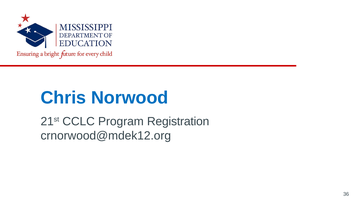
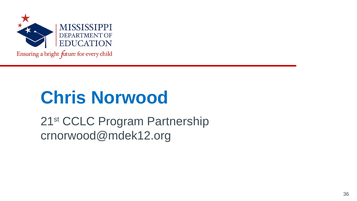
Registration: Registration -> Partnership (178, 121)
